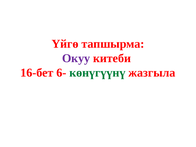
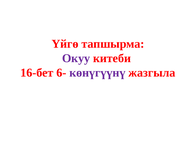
көнүгүүнү colour: green -> purple (97, 73)
